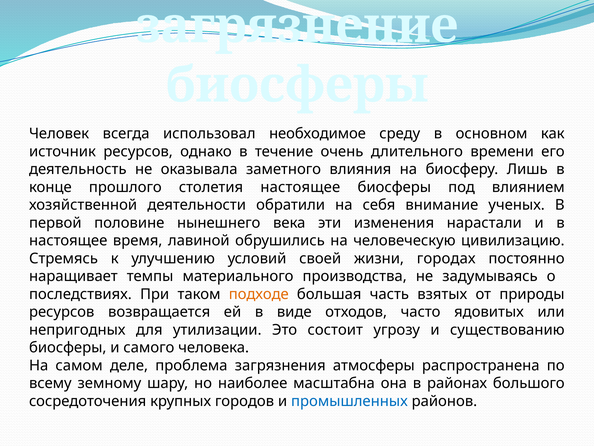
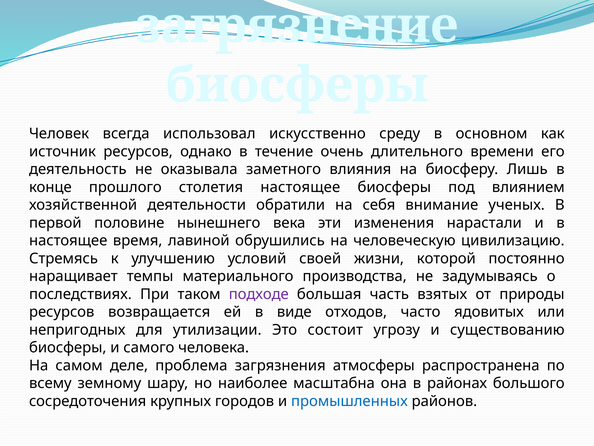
необходимое: необходимое -> искусственно (317, 133)
городах: городах -> которой (446, 258)
подходе colour: orange -> purple (259, 294)
